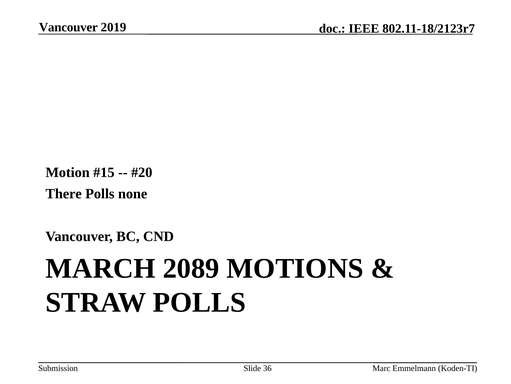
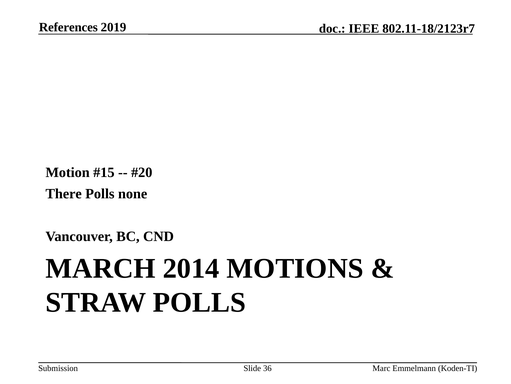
Vancouver: Vancouver -> References (68, 27)
2089: 2089 -> 2014 (191, 268)
